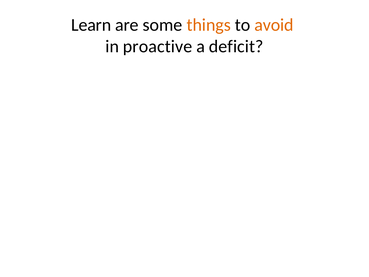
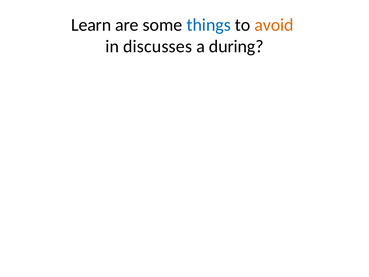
things colour: orange -> blue (209, 25)
proactive: proactive -> discusses (158, 46)
deficit: deficit -> during (236, 46)
